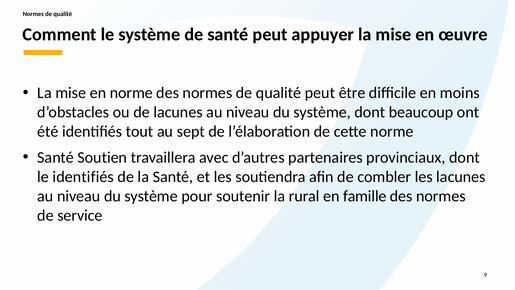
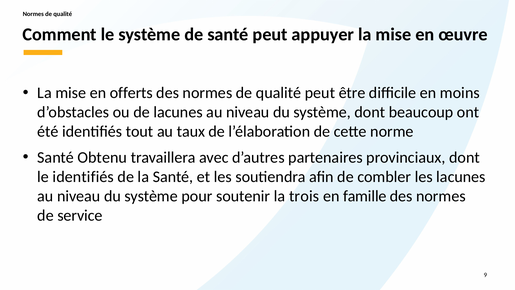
en norme: norme -> offerts (131, 93)
sept: sept -> taux (191, 131)
Soutien: Soutien -> Obtenu (102, 157)
rural: rural -> trois (304, 196)
